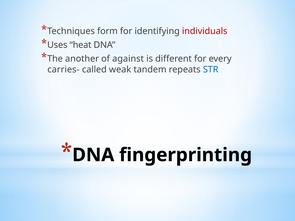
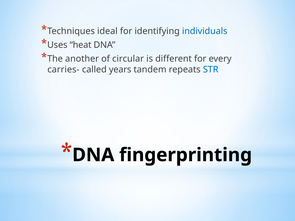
form: form -> ideal (107, 31)
individuals colour: red -> blue (205, 31)
against: against -> circular (128, 59)
weak: weak -> years (120, 70)
